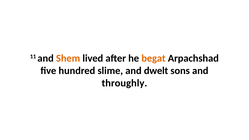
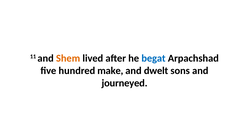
begat colour: orange -> blue (153, 58)
slime: slime -> make (110, 71)
throughly: throughly -> journeyed (125, 83)
